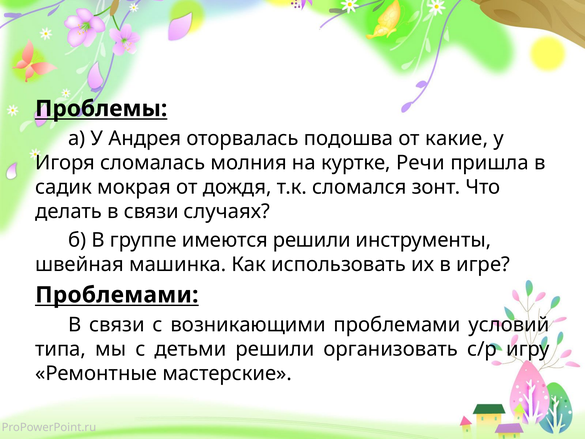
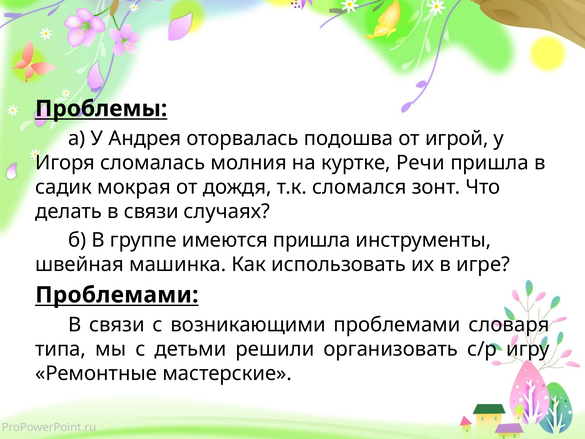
какие: какие -> игрой (457, 138)
имеются решили: решили -> пришла (312, 240)
условий: условий -> словаря (509, 324)
